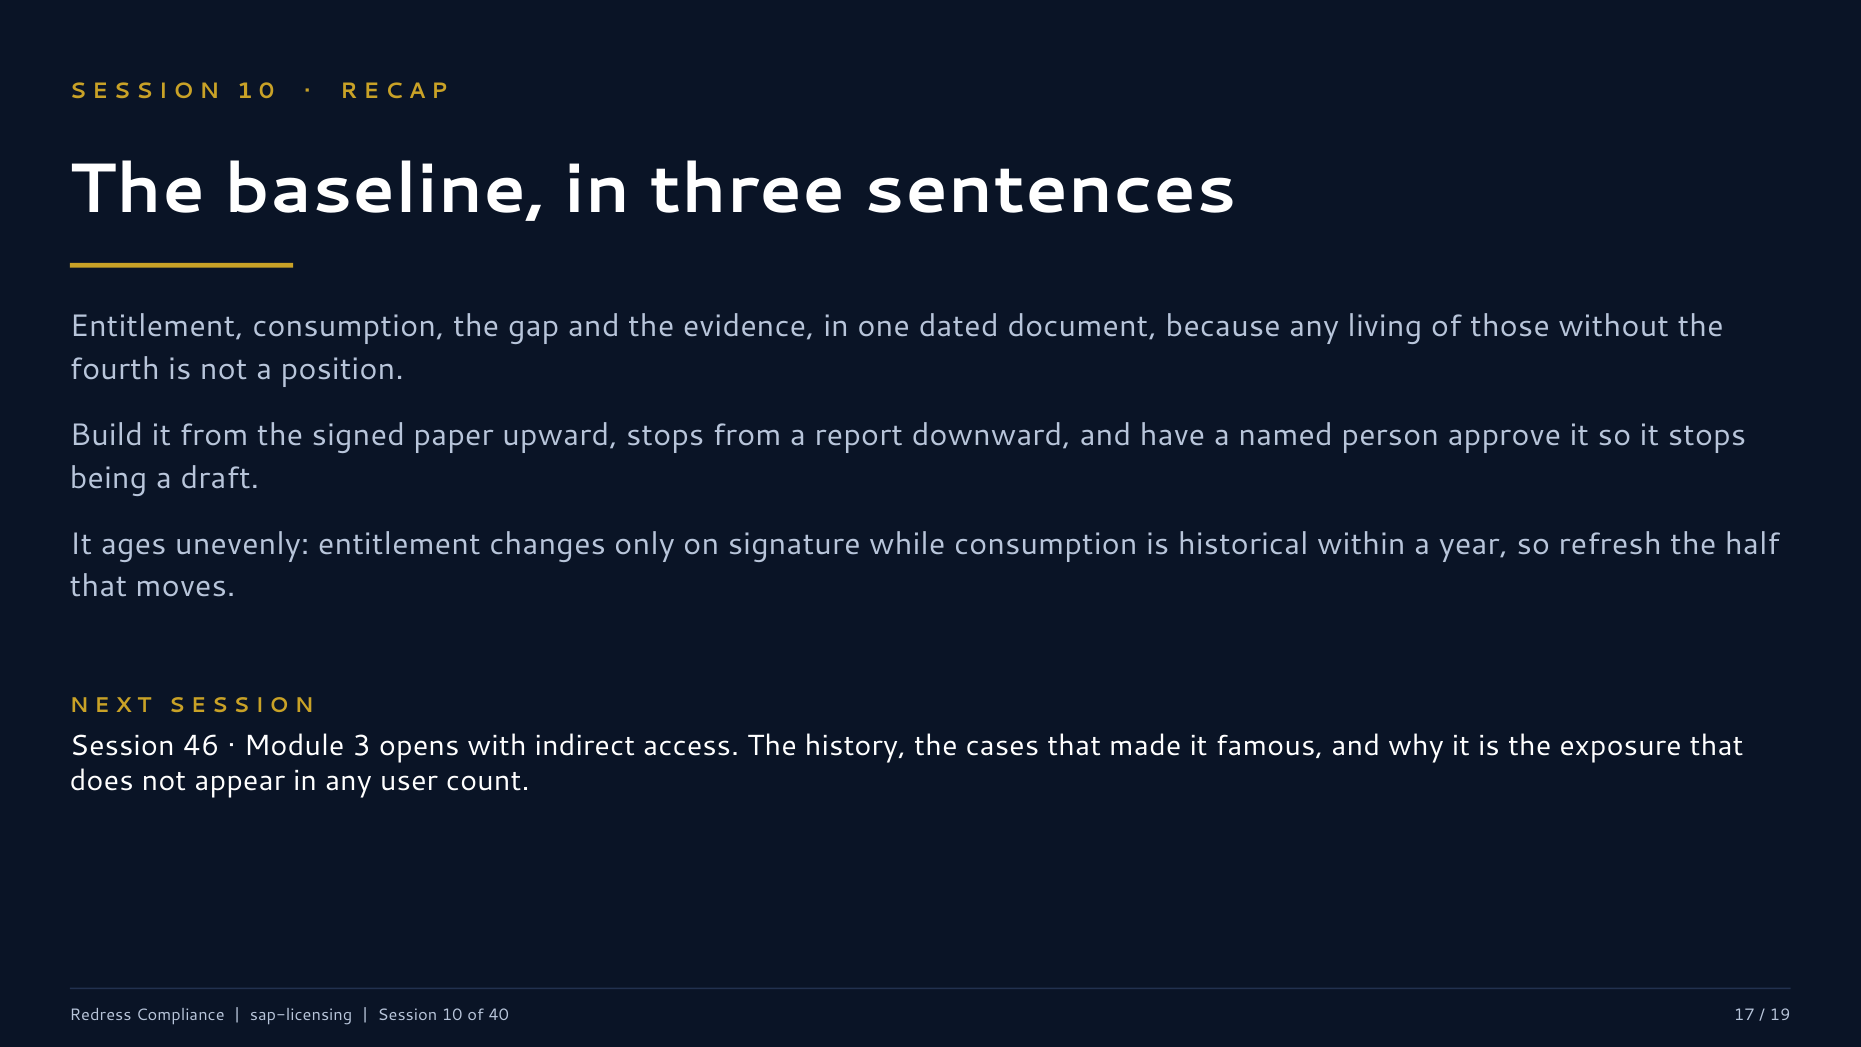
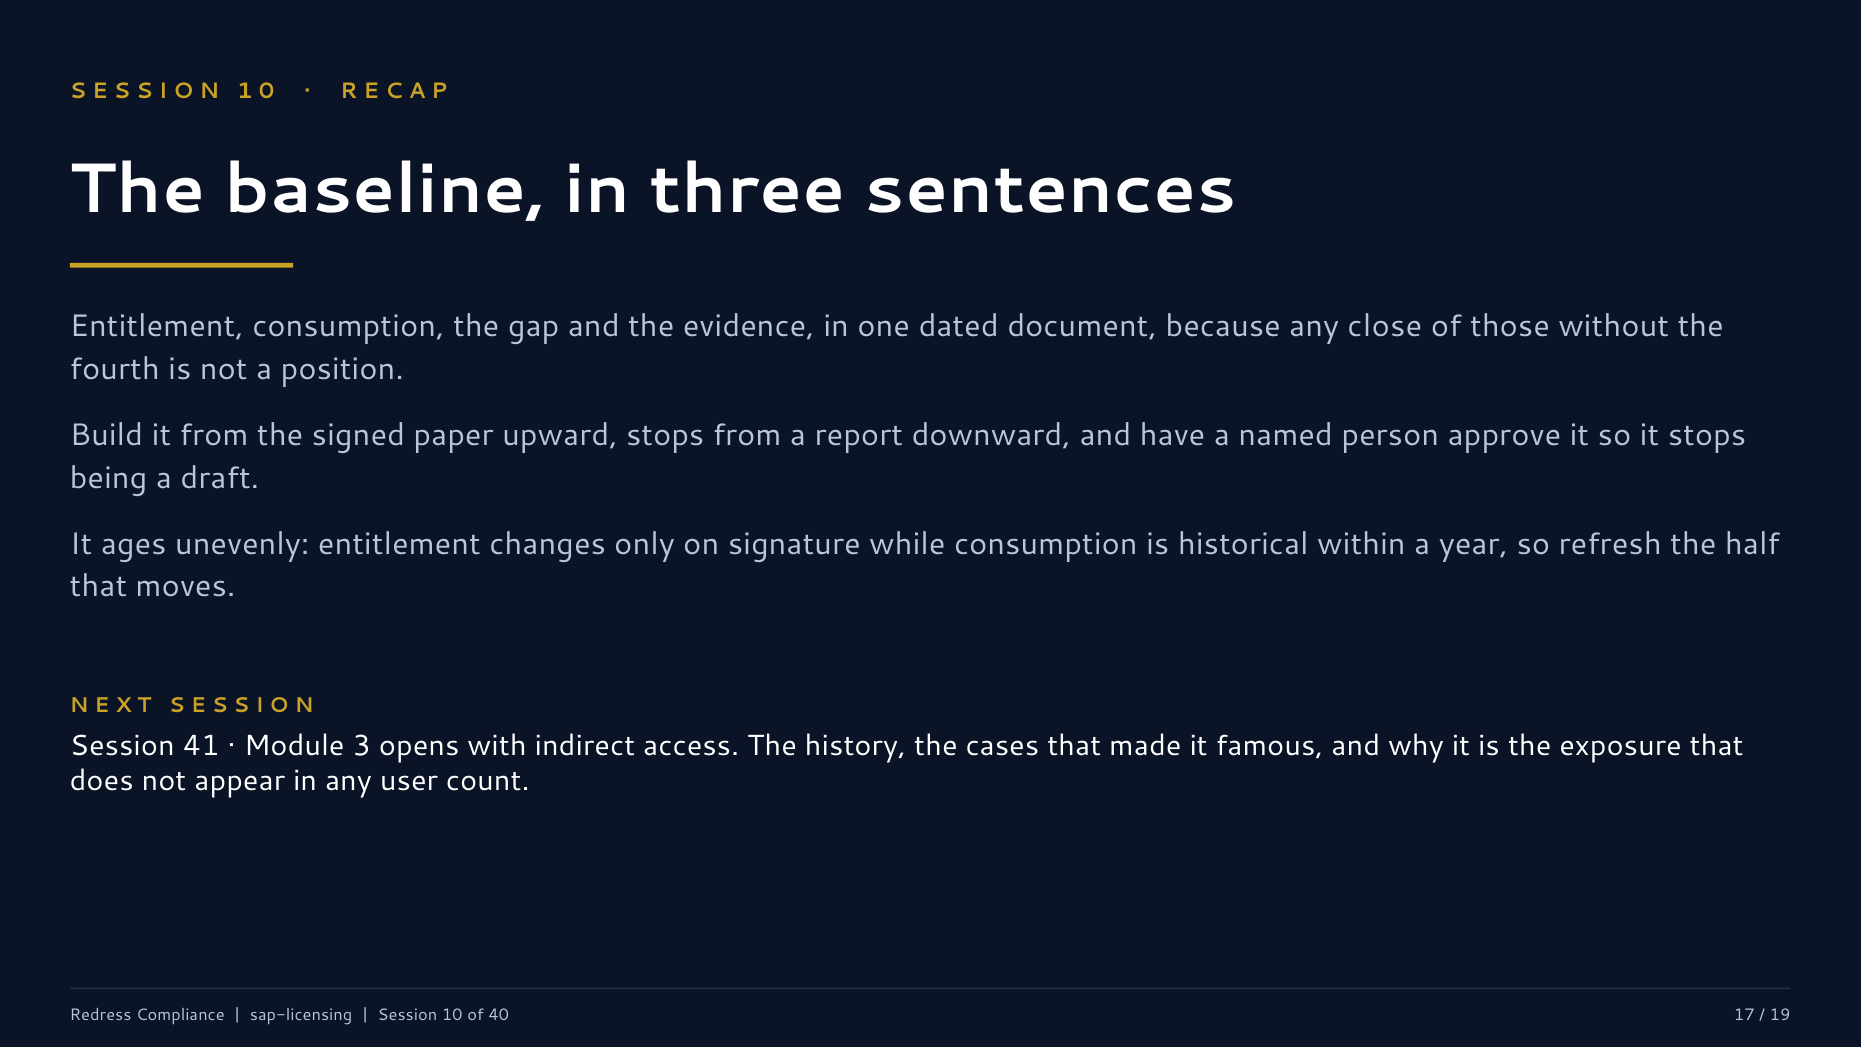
living: living -> close (1385, 326)
46: 46 -> 41 (201, 746)
